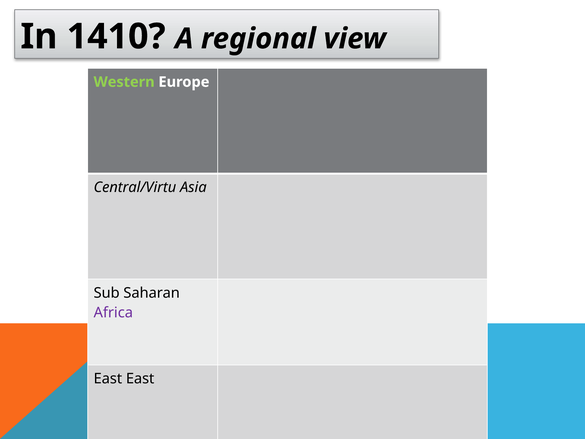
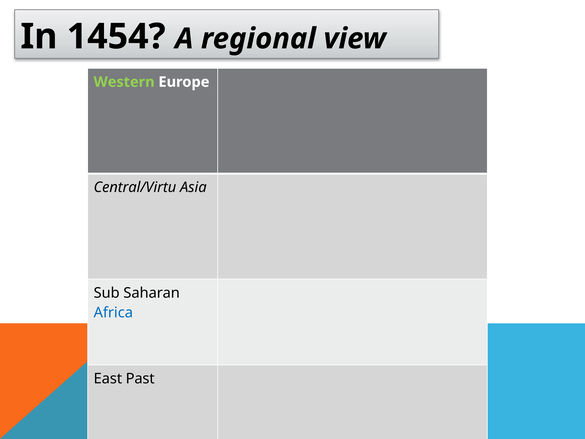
1410: 1410 -> 1454 (116, 37)
Africa colour: purple -> blue (113, 313)
East East: East -> Past (140, 378)
